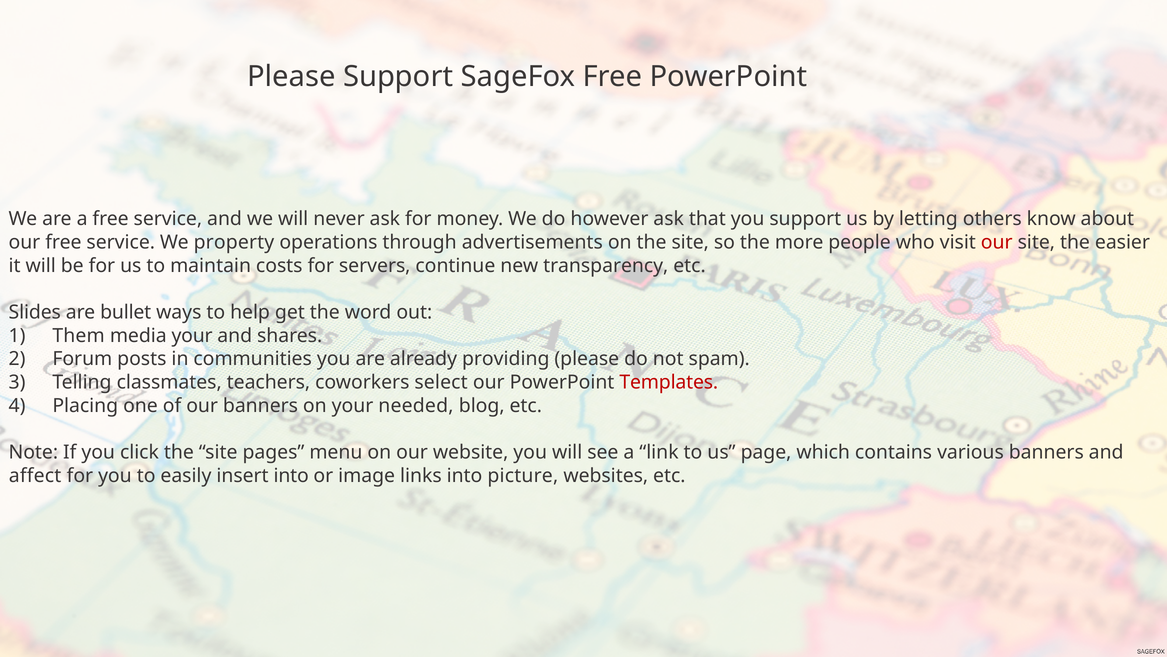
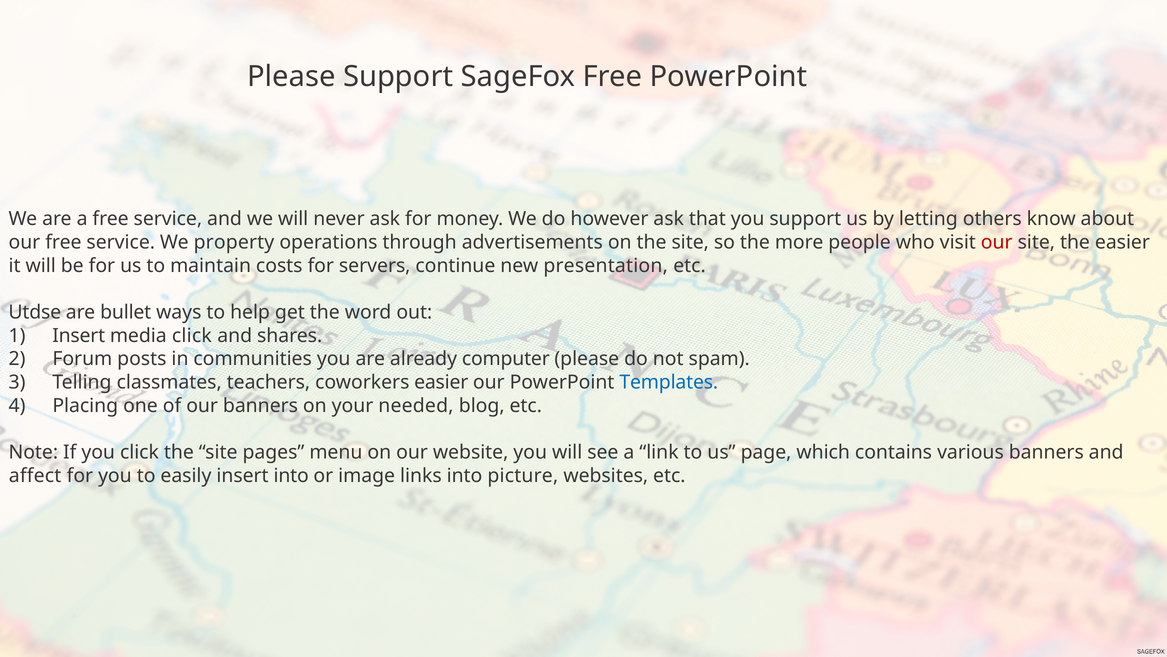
transparency: transparency -> presentation (606, 265)
Slides: Slides -> Utdse (35, 312)
Them: Them -> Insert (79, 335)
media your: your -> click (192, 335)
providing: providing -> computer (506, 359)
coworkers select: select -> easier (441, 382)
Templates colour: red -> blue (669, 382)
